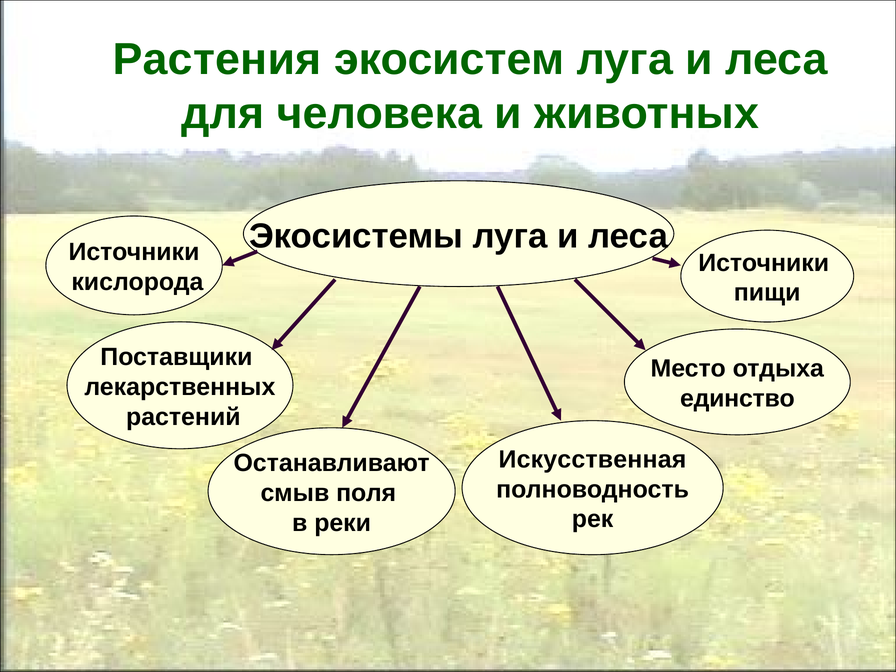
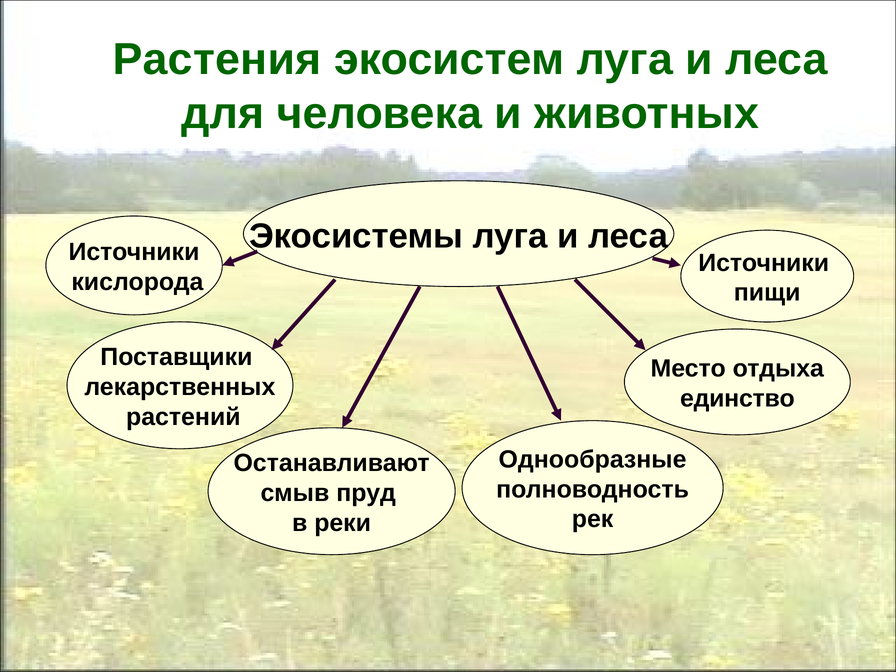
Искусственная: Искусственная -> Однообразные (593, 460)
поля: поля -> пруд (366, 493)
